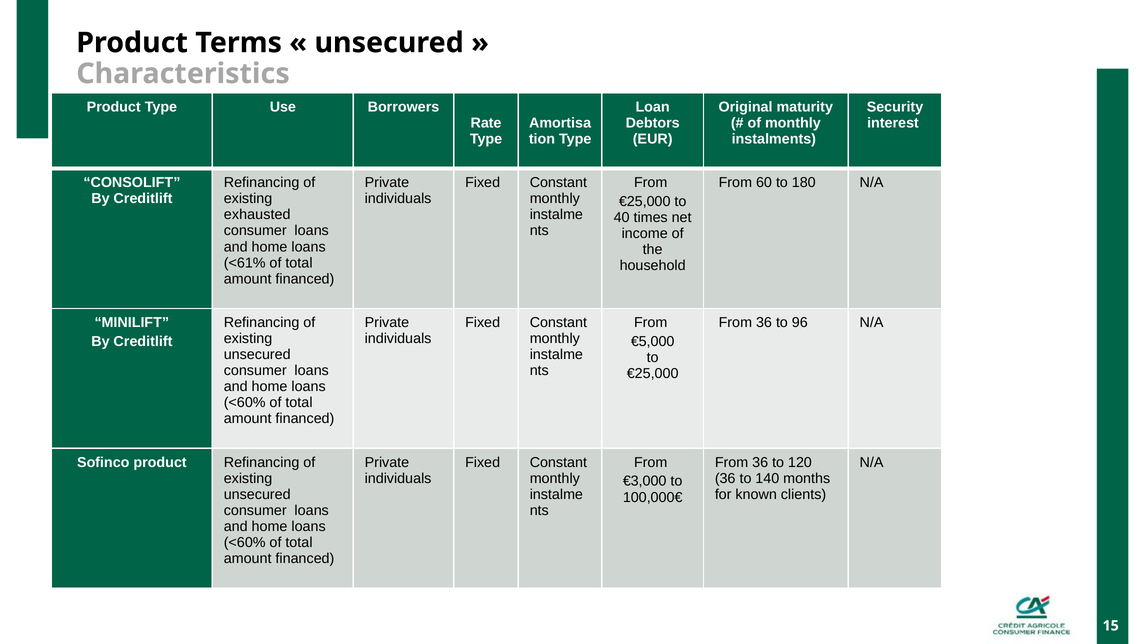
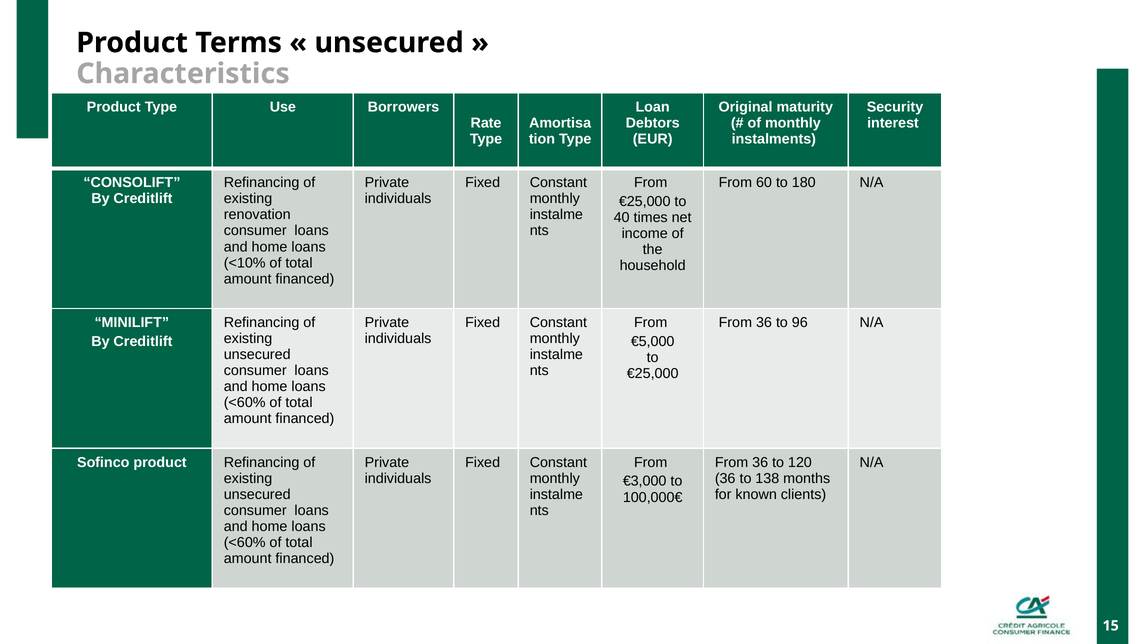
exhausted: exhausted -> renovation (257, 215)
<61%: <61% -> <10% (245, 263)
140: 140 -> 138 (767, 478)
